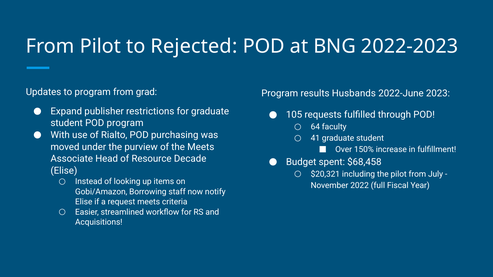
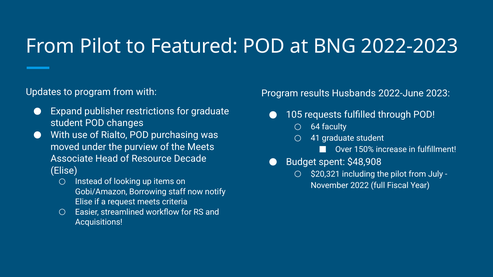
Rejected: Rejected -> Featured (194, 46)
from grad: grad -> with (146, 92)
POD program: program -> changes (125, 123)
$68,458: $68,458 -> $48,908 (364, 162)
